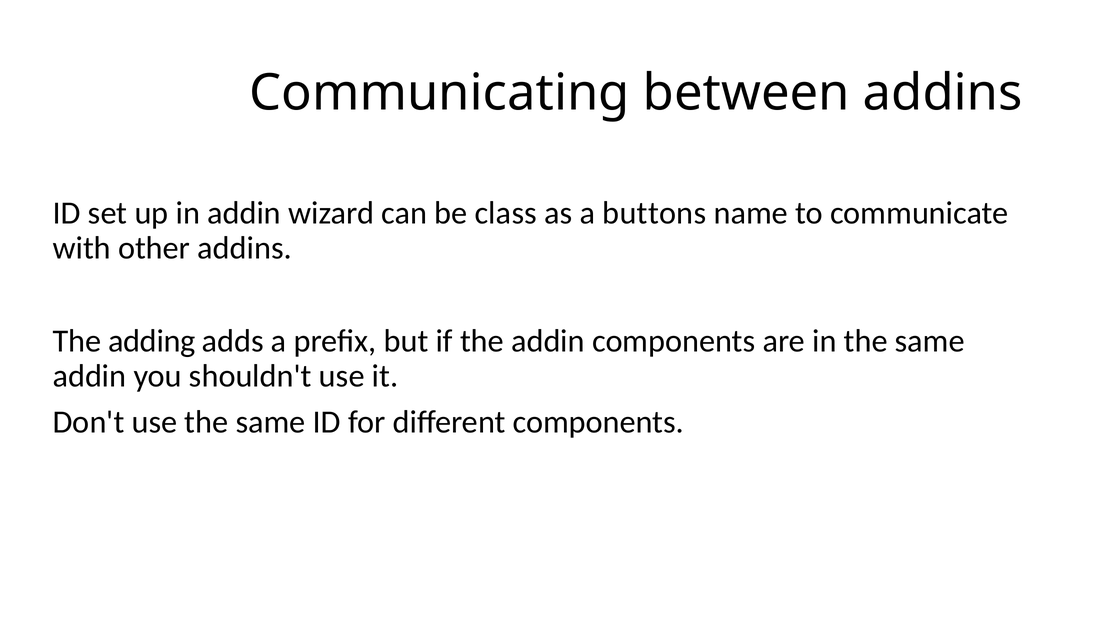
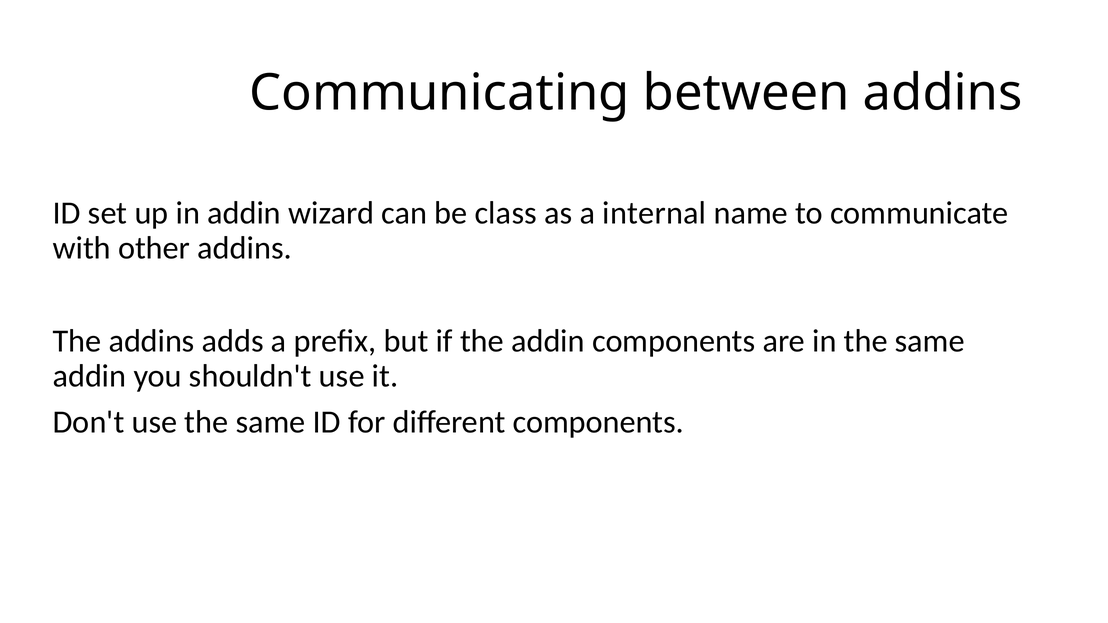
buttons: buttons -> internal (654, 213)
The adding: adding -> addins (152, 341)
